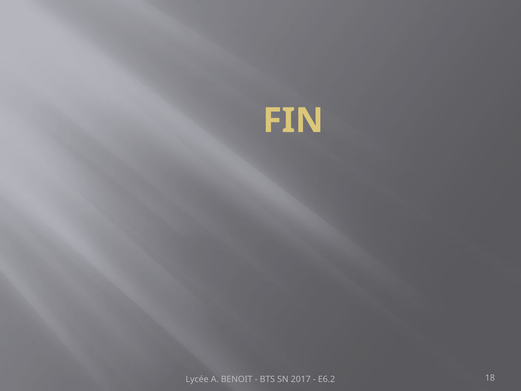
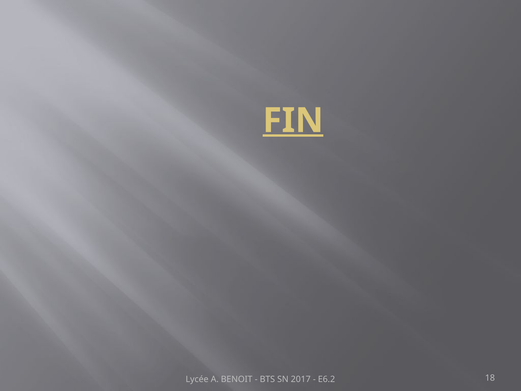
FIN underline: none -> present (293, 120)
